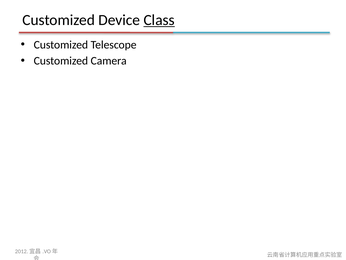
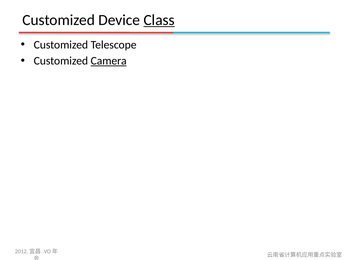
Camera underline: none -> present (109, 61)
